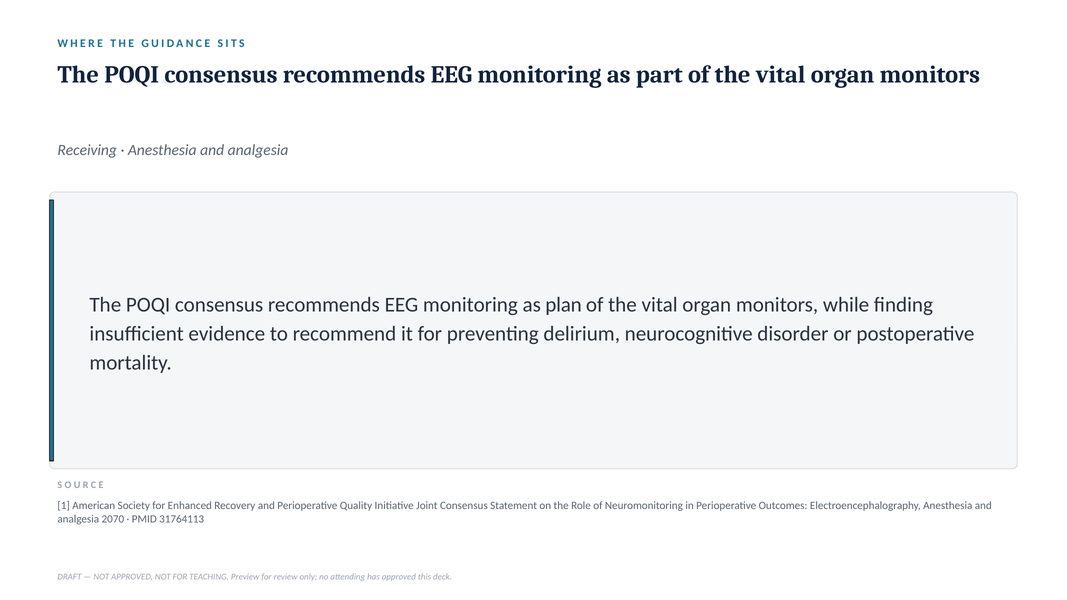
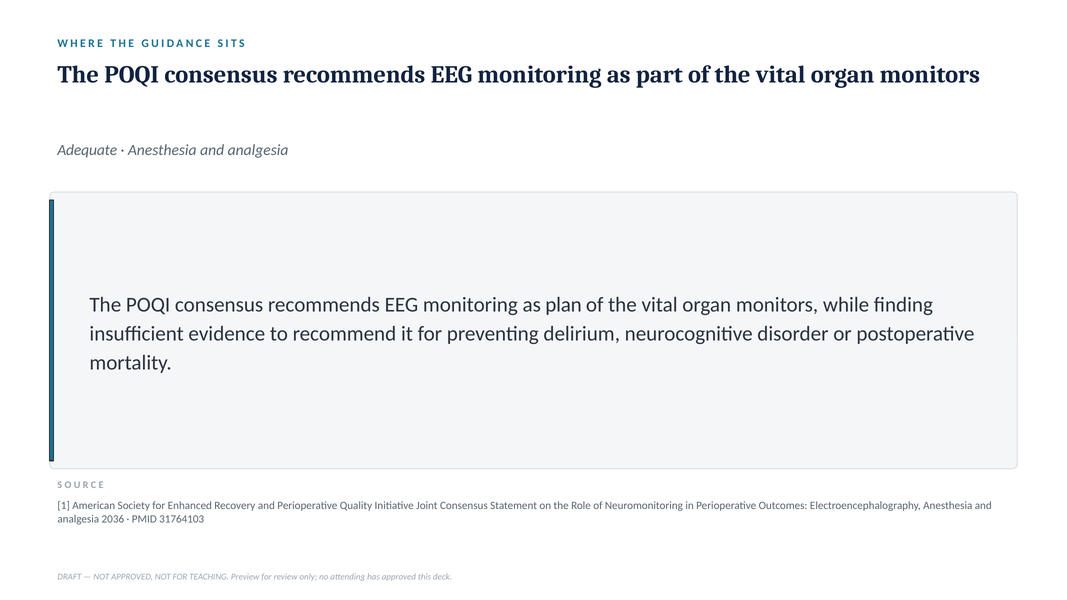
Receiving: Receiving -> Adequate (87, 150)
2070: 2070 -> 2036 (113, 519)
31764113: 31764113 -> 31764103 (182, 519)
